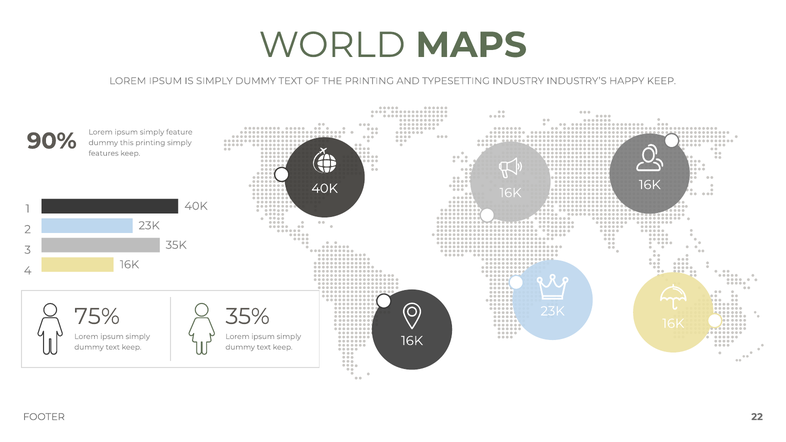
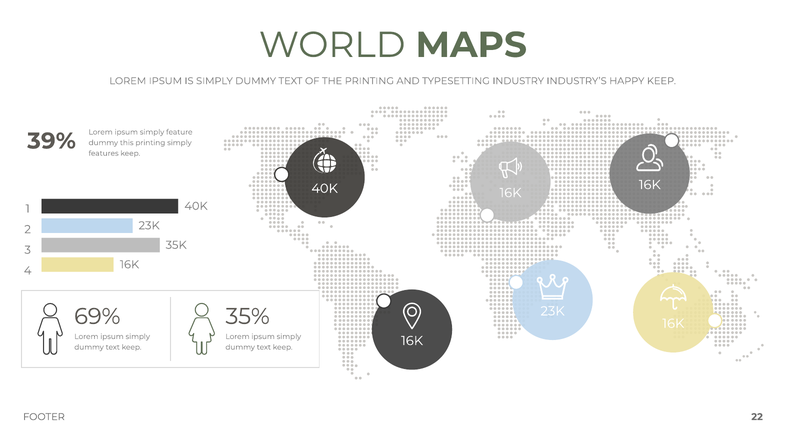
90%: 90% -> 39% (52, 141)
75%: 75% -> 69% (97, 317)
